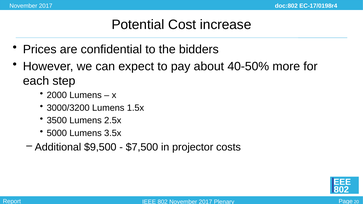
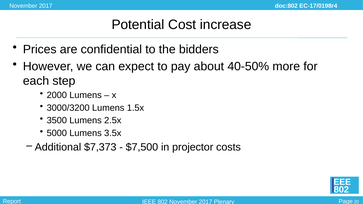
$9,500: $9,500 -> $7,373 (100, 147)
